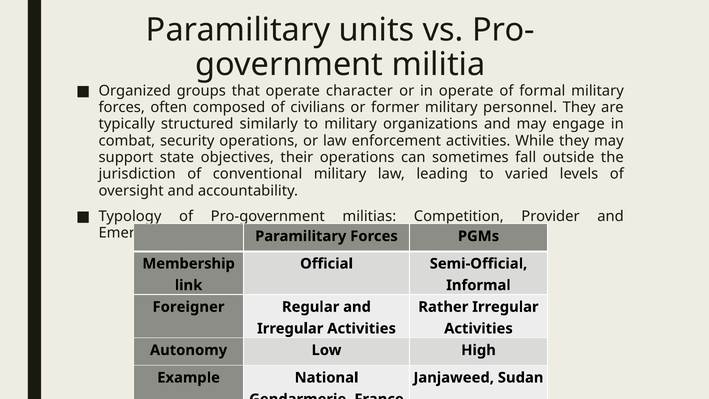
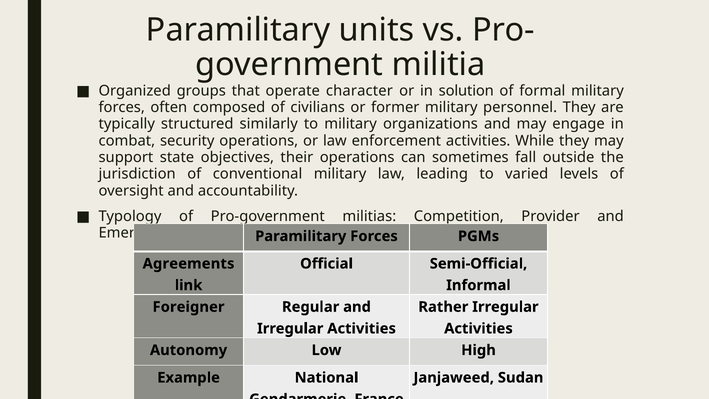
in operate: operate -> solution (466, 91)
Membership: Membership -> Agreements (189, 264)
